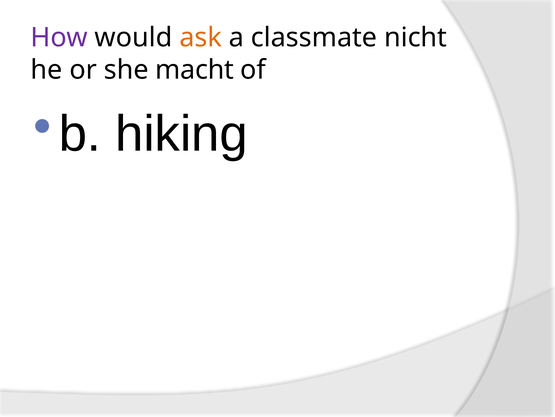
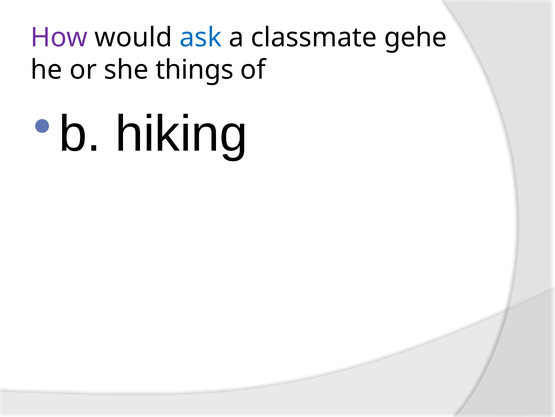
ask colour: orange -> blue (201, 37)
nicht: nicht -> gehe (416, 37)
macht: macht -> things (195, 70)
